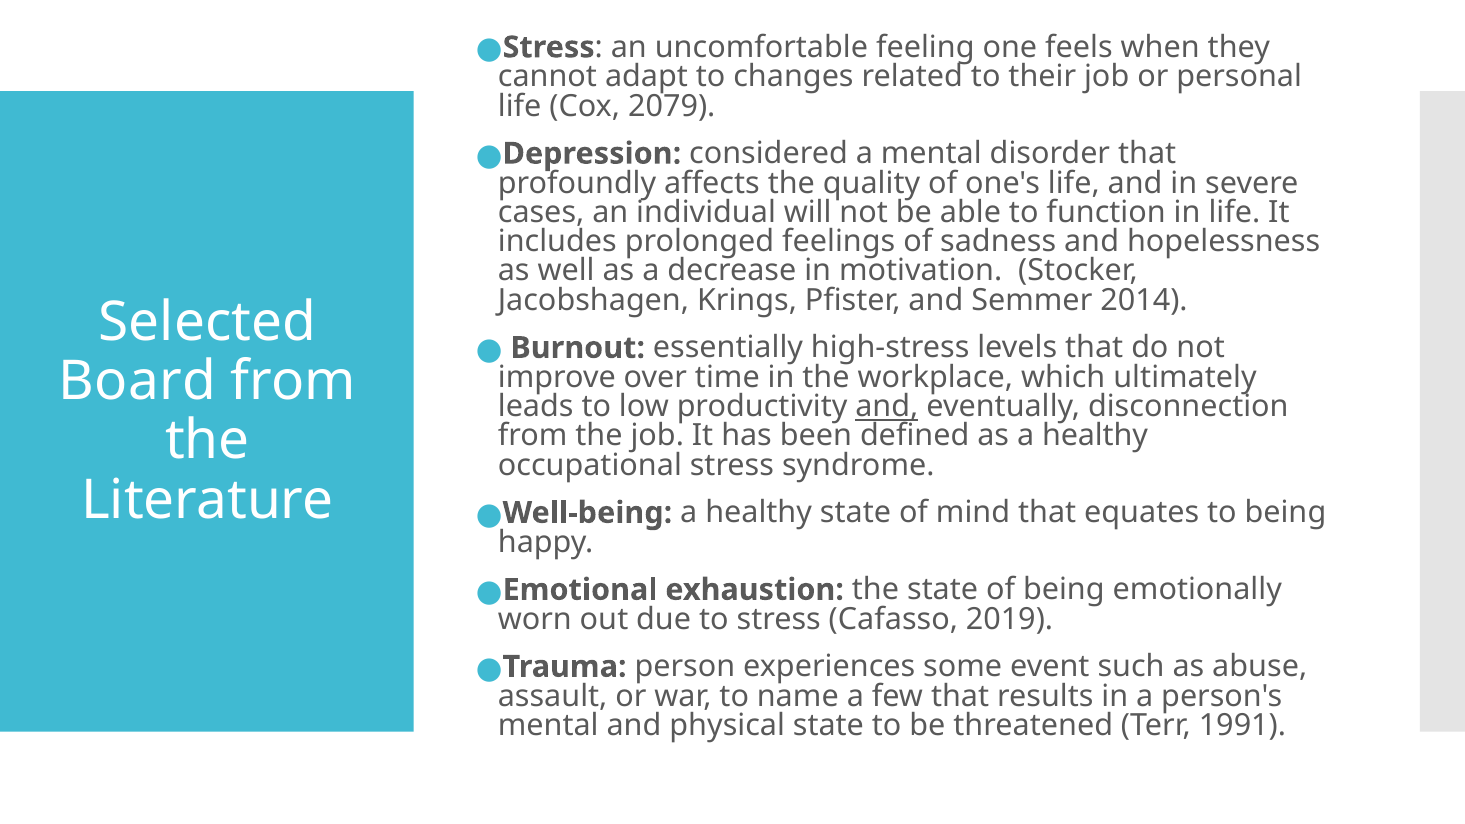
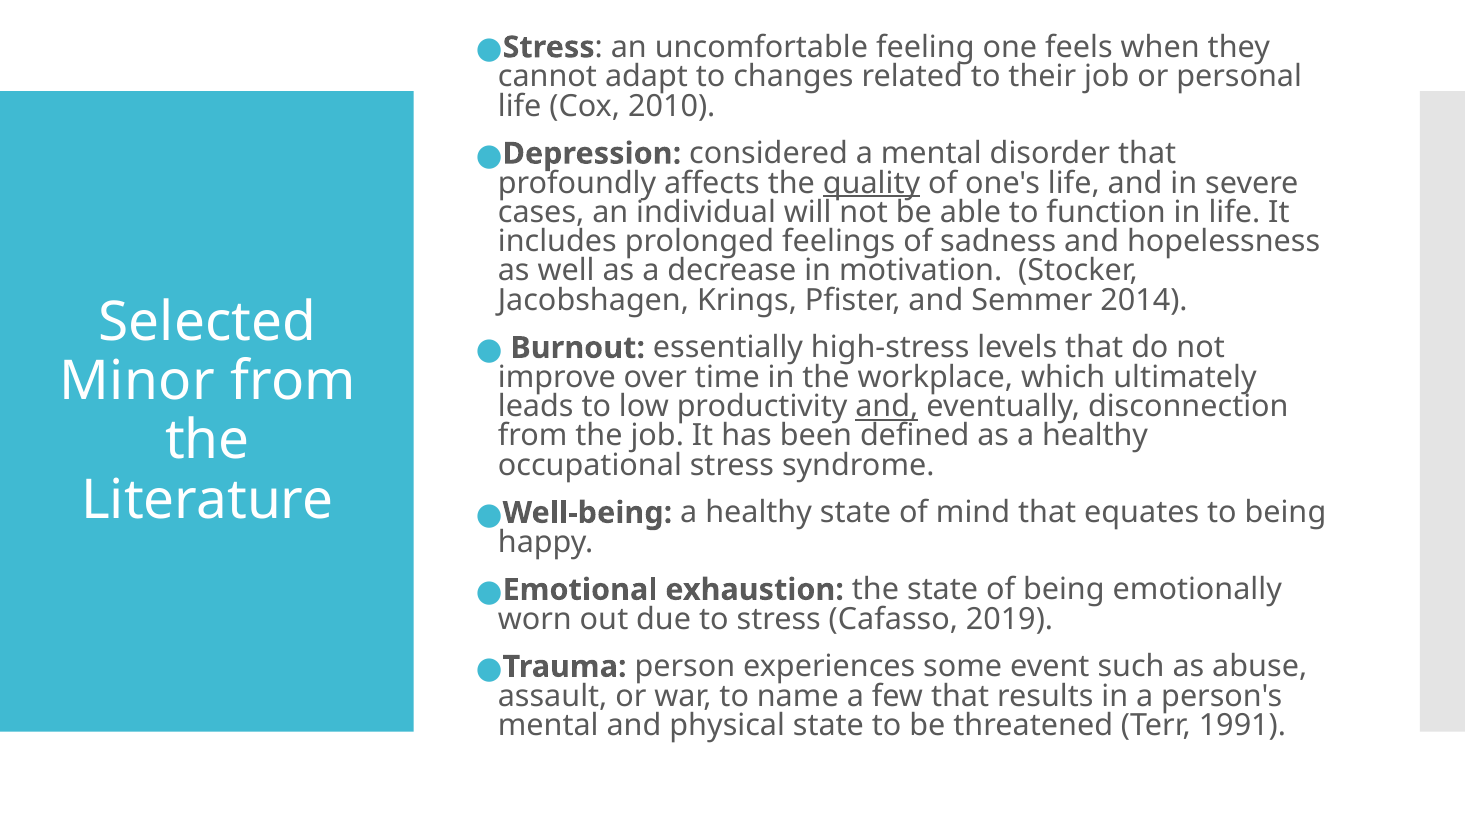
2079: 2079 -> 2010 (672, 106)
quality underline: none -> present (872, 183)
Board: Board -> Minor (137, 381)
